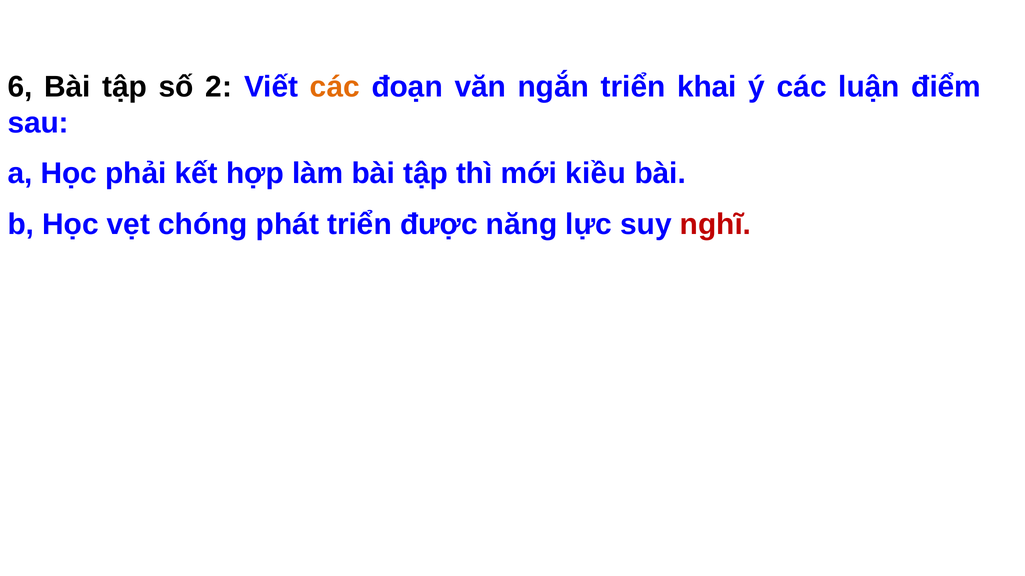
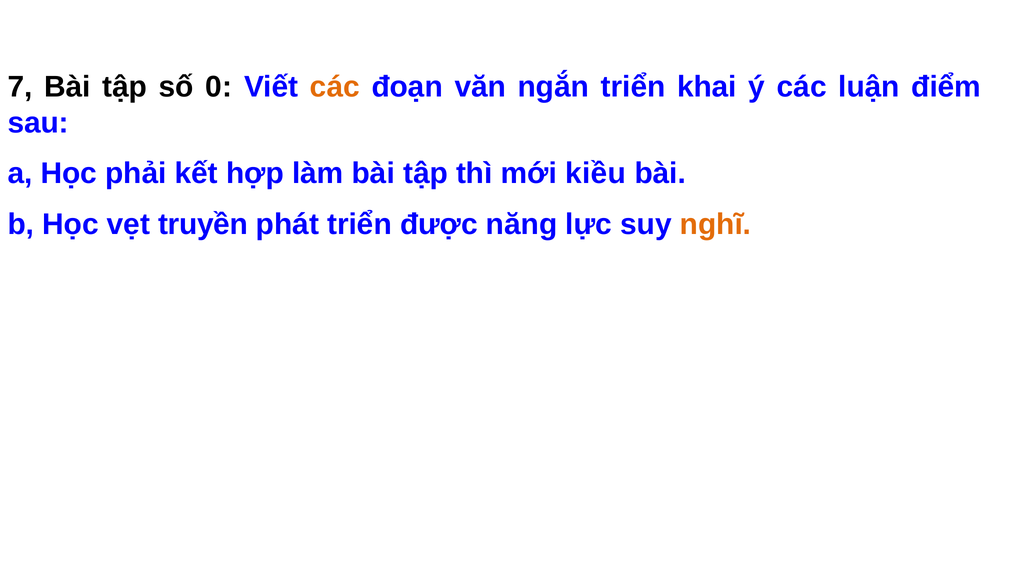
6: 6 -> 7 (20, 87)
2: 2 -> 0 (219, 87)
chóng: chóng -> truyền (203, 225)
nghĩ colour: red -> orange (716, 225)
